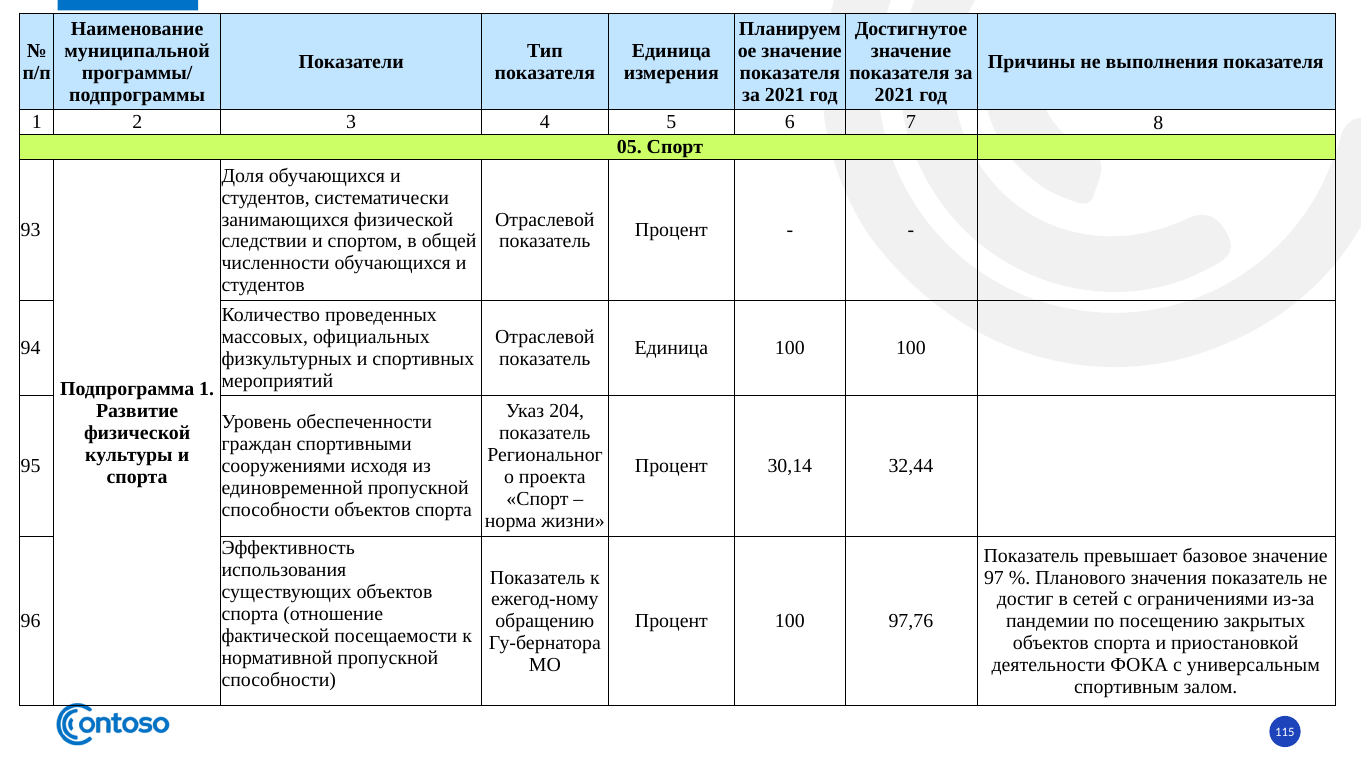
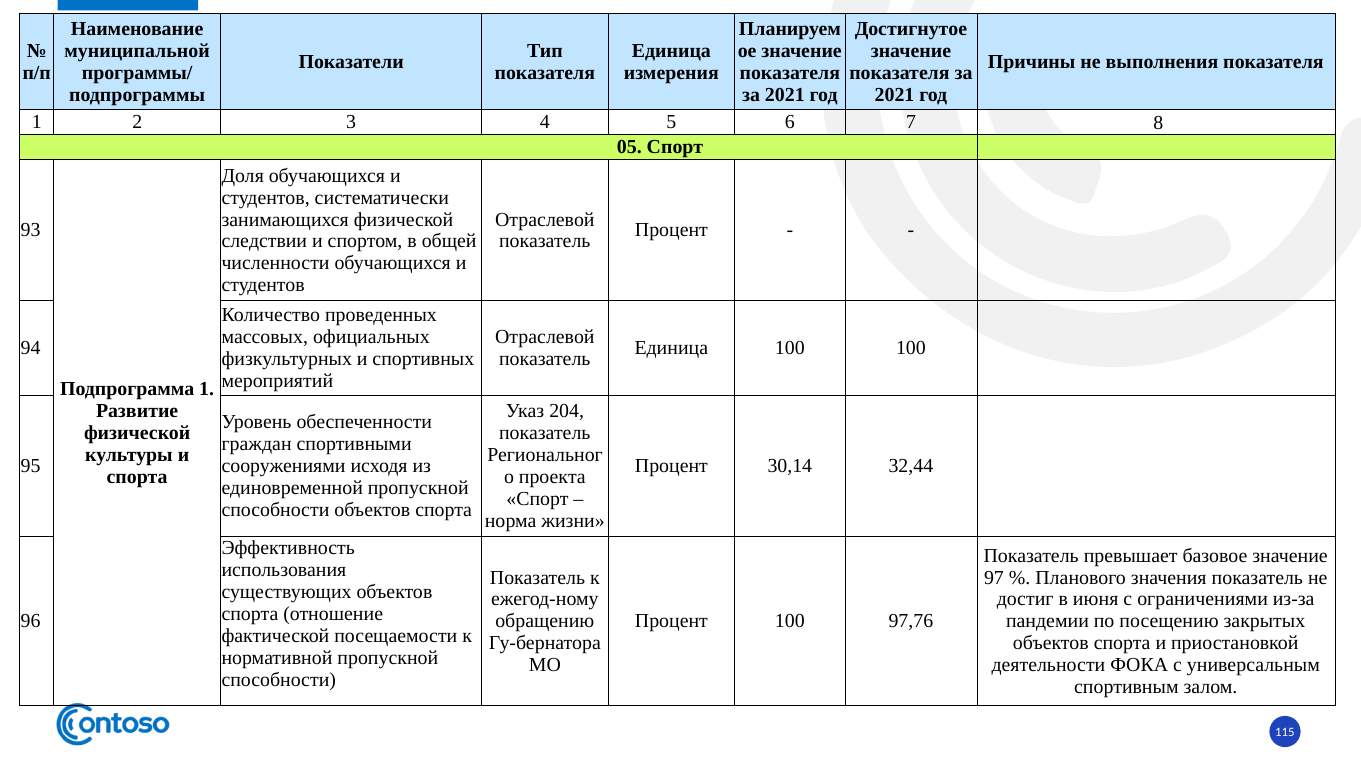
сетей: сетей -> июня (1096, 599)
